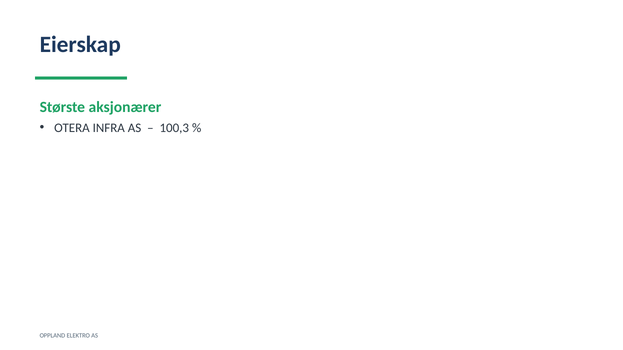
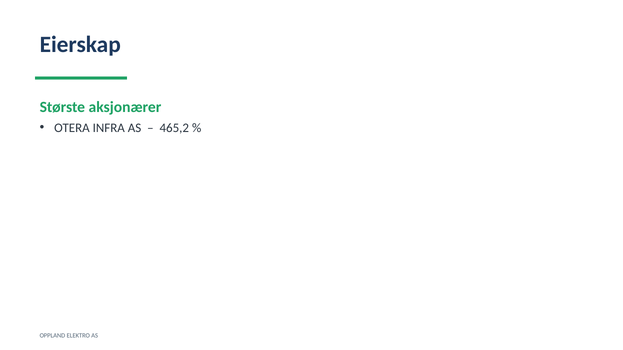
100,3: 100,3 -> 465,2 (174, 128)
